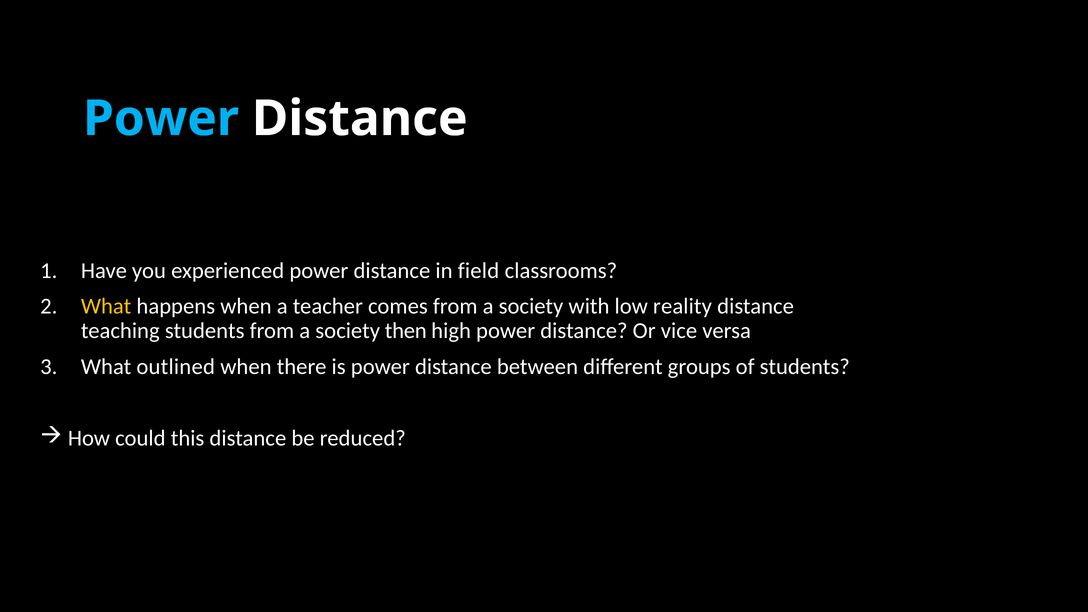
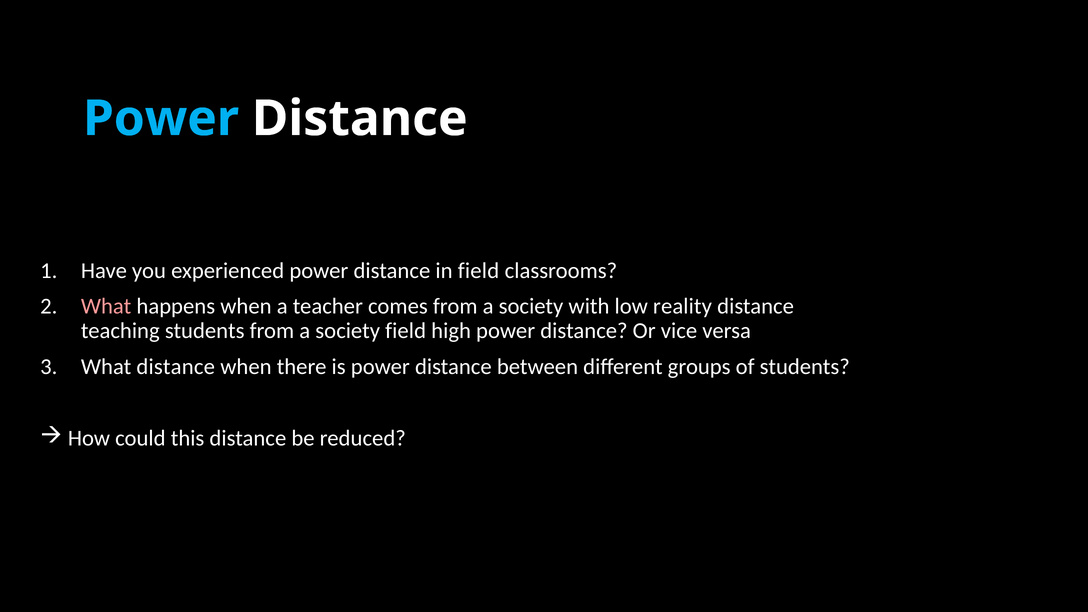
What colour: yellow -> pink (106, 306)
society then: then -> field (406, 331)
What outlined: outlined -> distance (176, 367)
